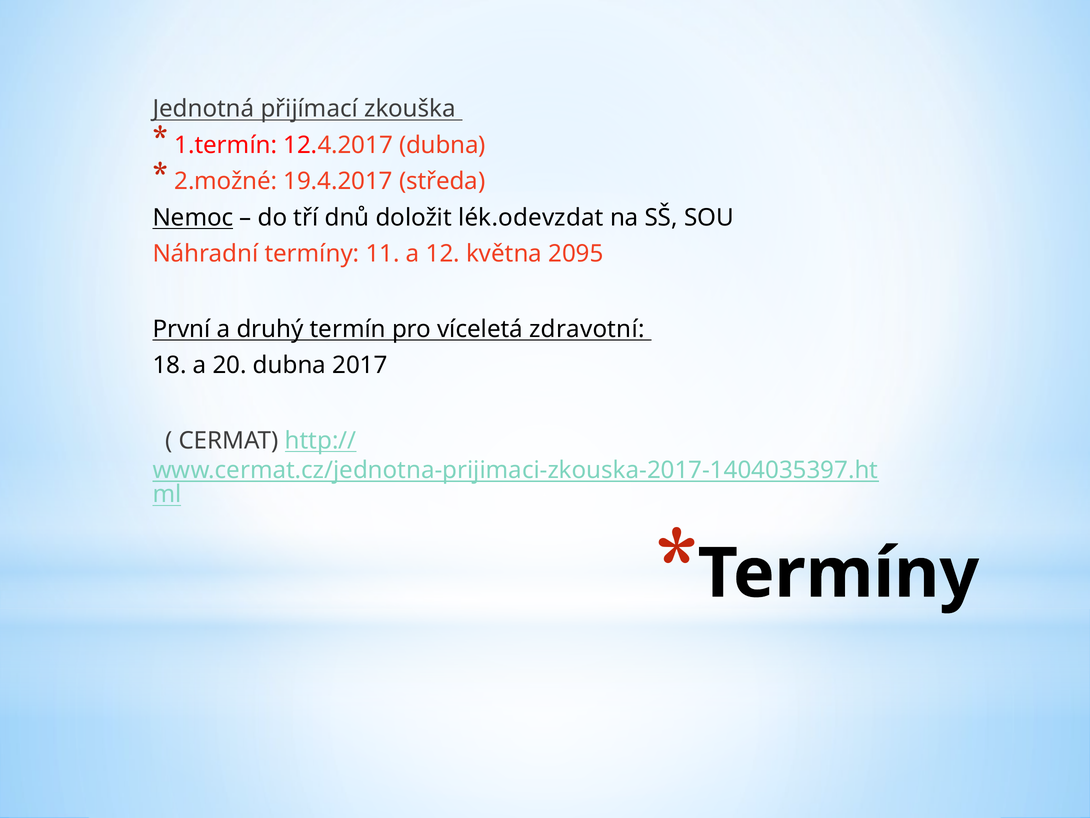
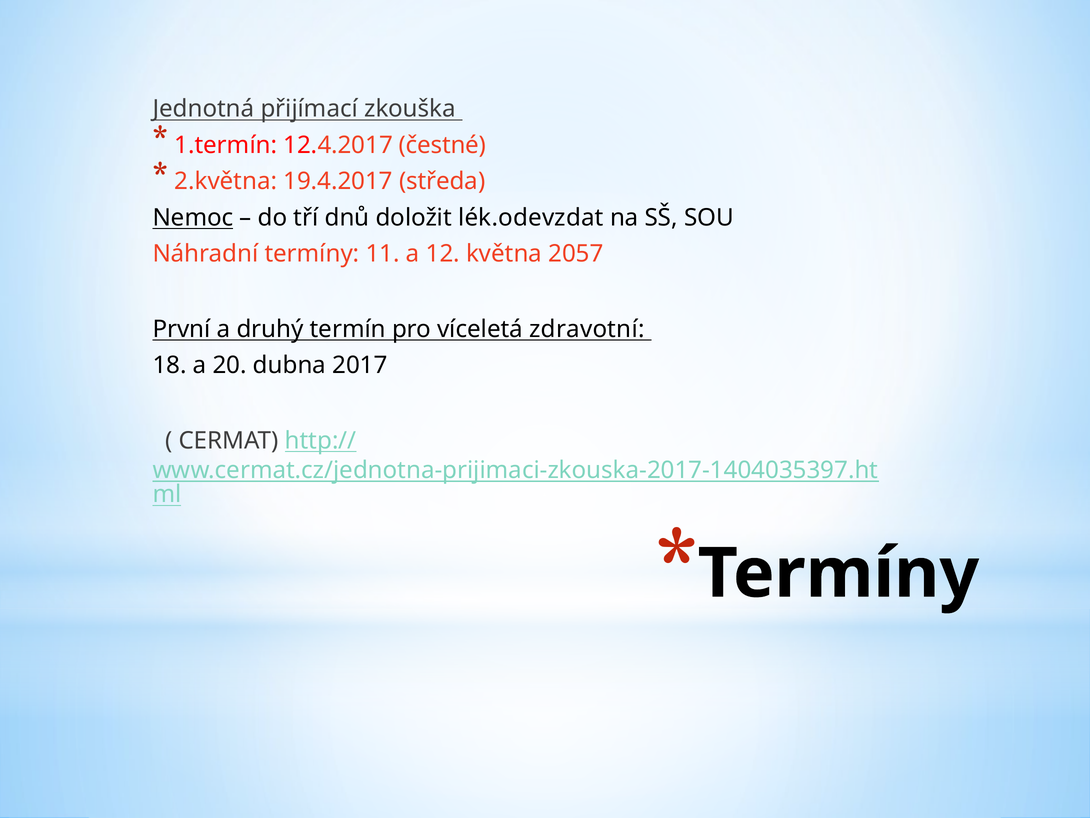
12.4.2017 dubna: dubna -> čestné (442, 145)
2.možné: 2.možné -> 2.května (226, 181)
2095: 2095 -> 2057 (576, 254)
